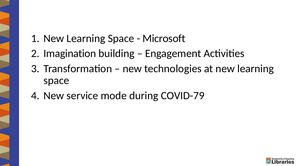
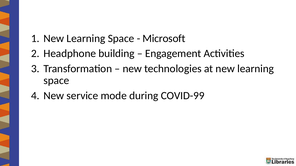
Imagination: Imagination -> Headphone (70, 54)
COVID-79: COVID-79 -> COVID-99 (183, 96)
